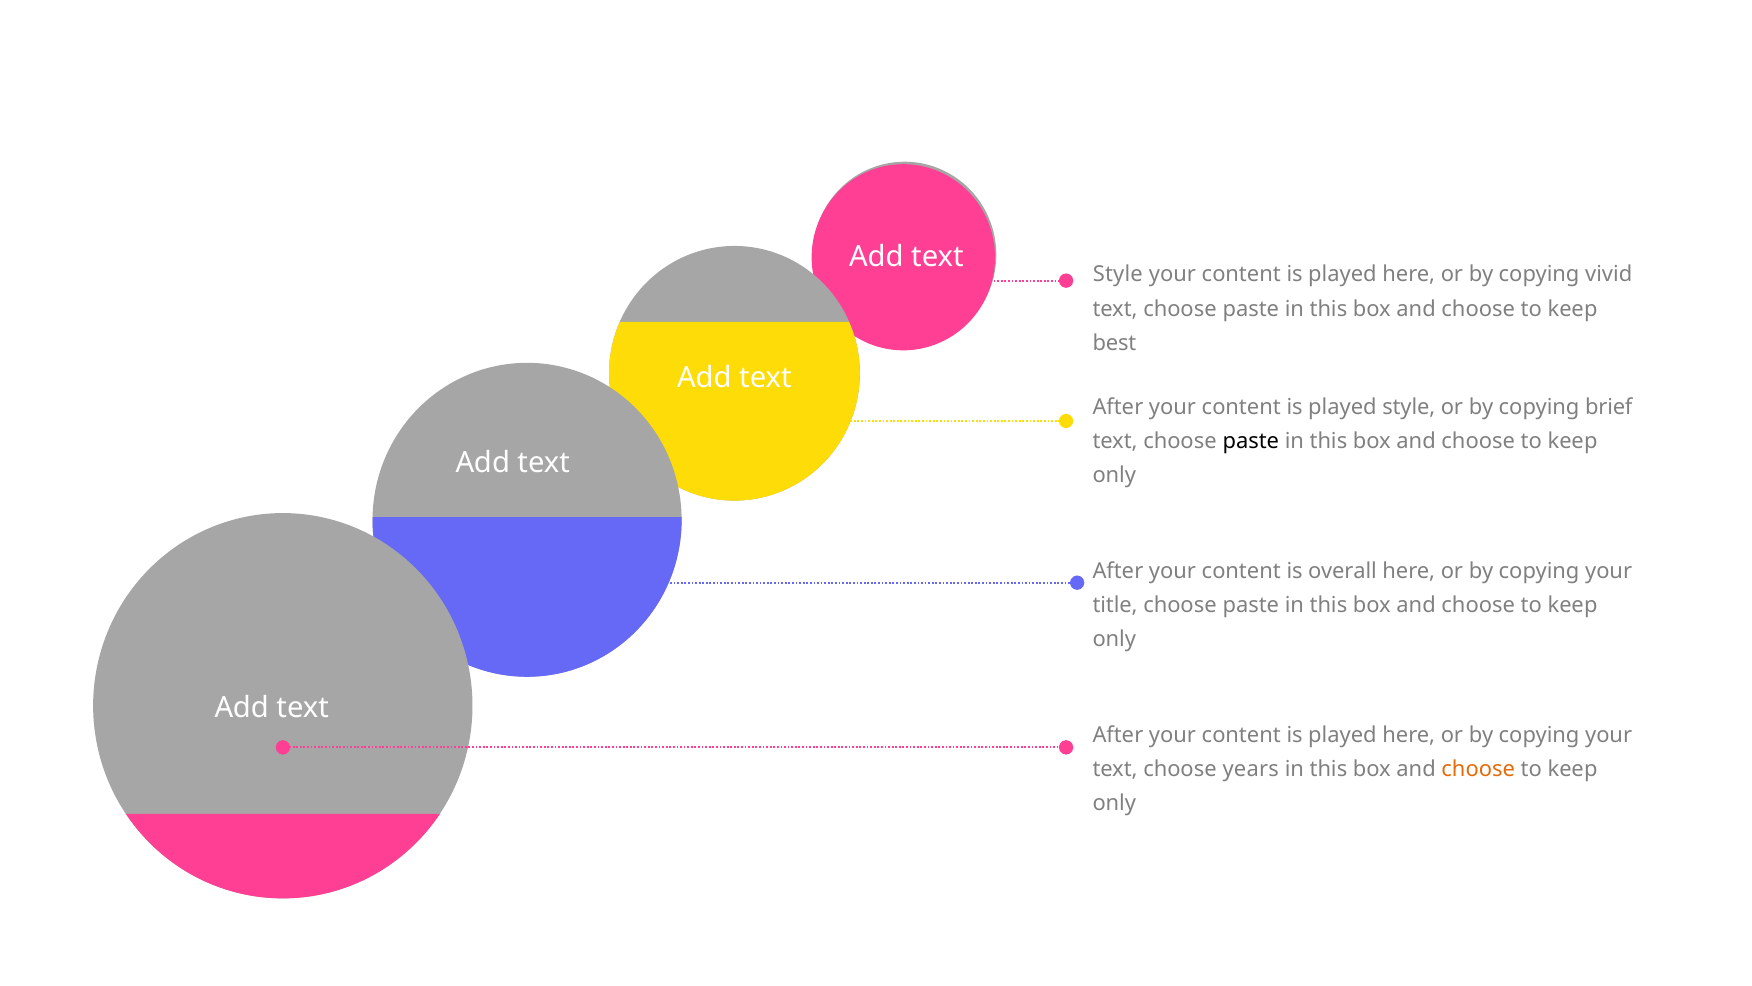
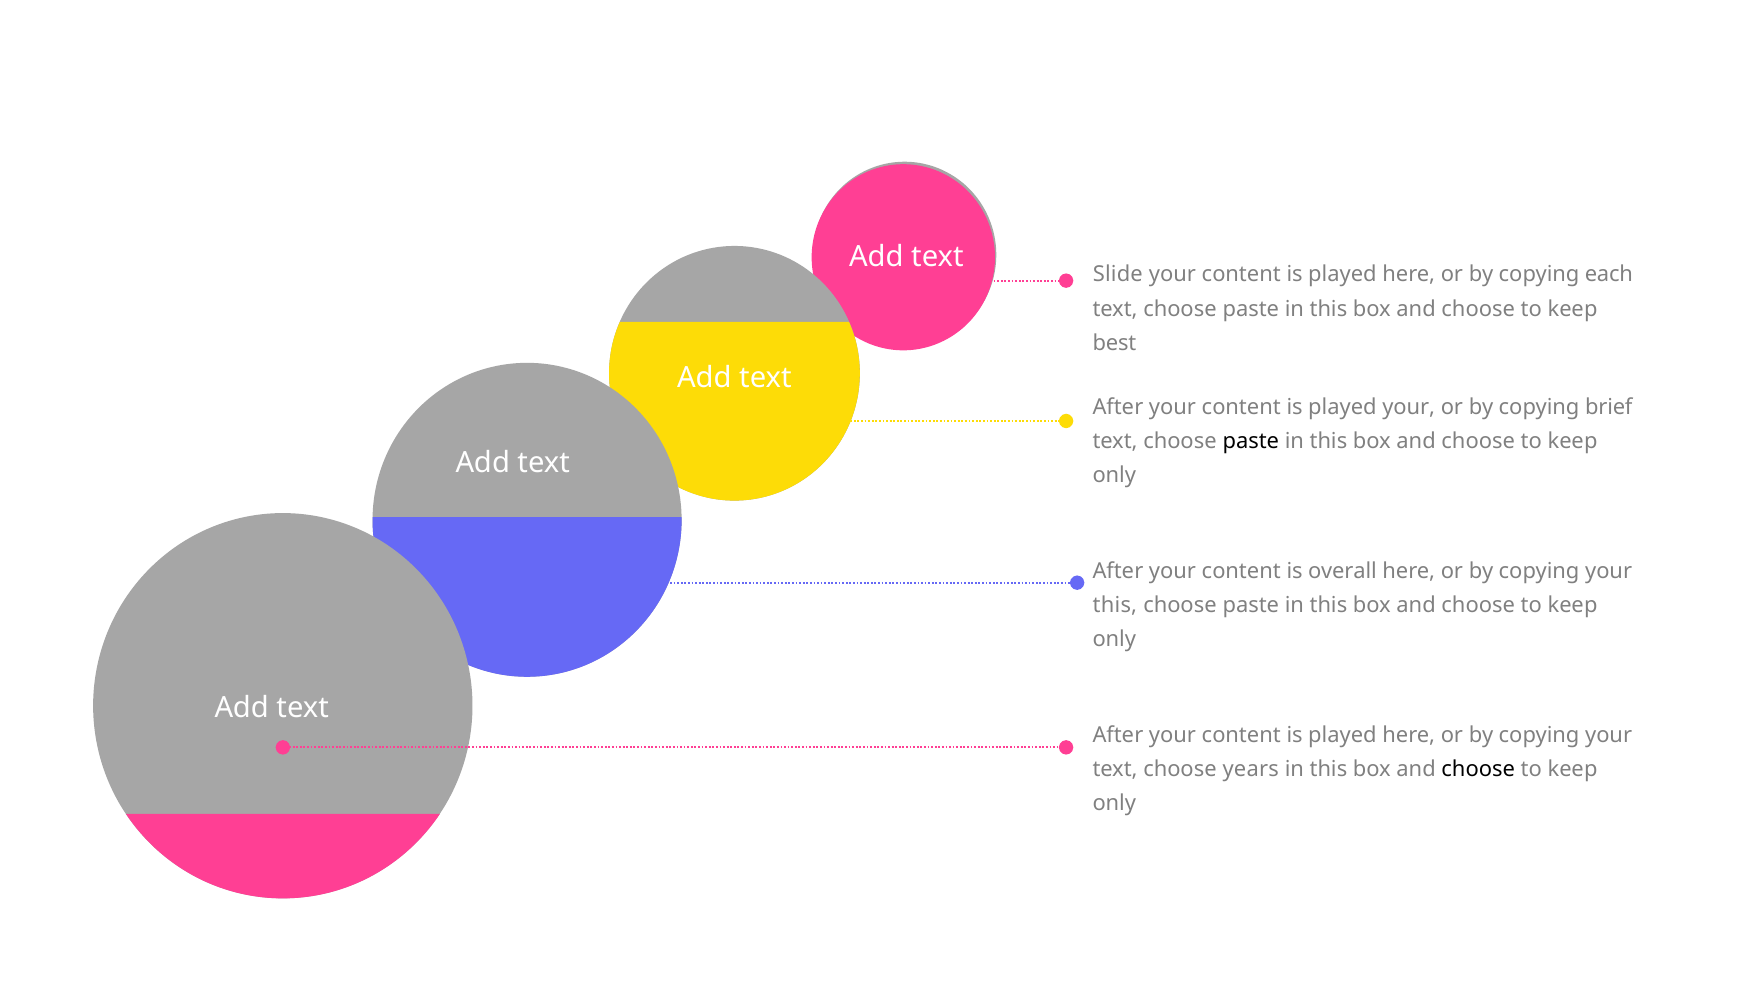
Style: Style -> Slide (1118, 275)
vivid: vivid -> each (1609, 275)
played style: style -> your (1409, 407)
title: title -> this (1115, 605)
choose colour: orange -> black (1478, 769)
